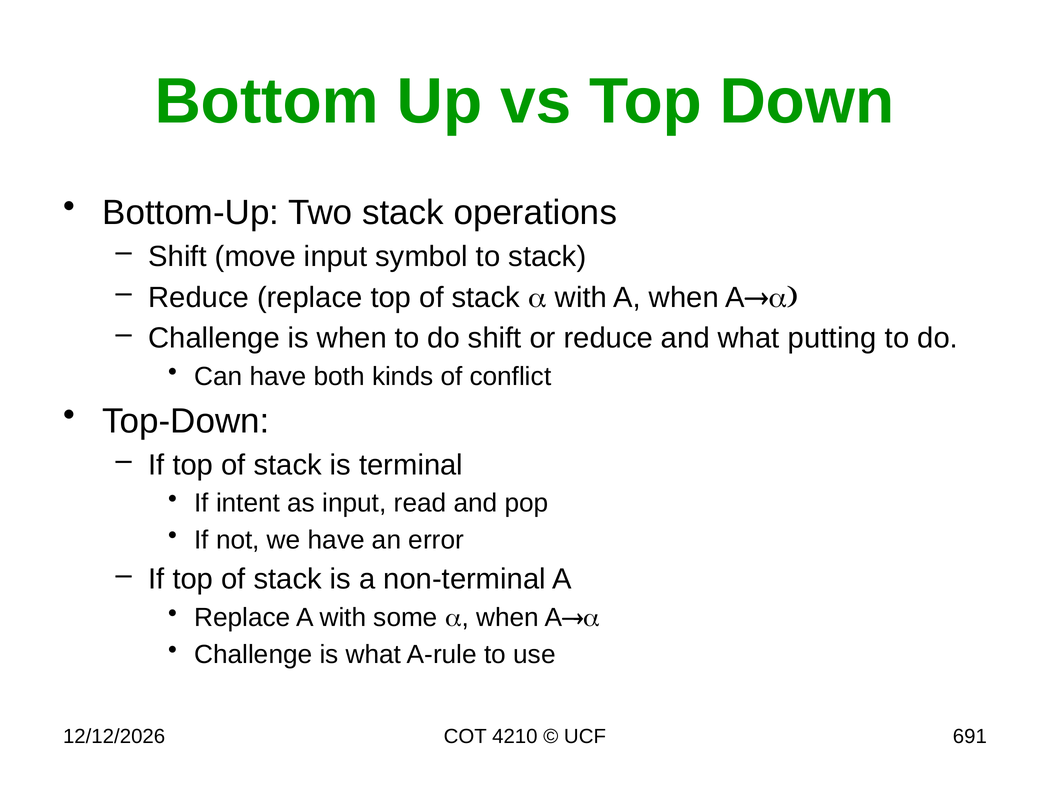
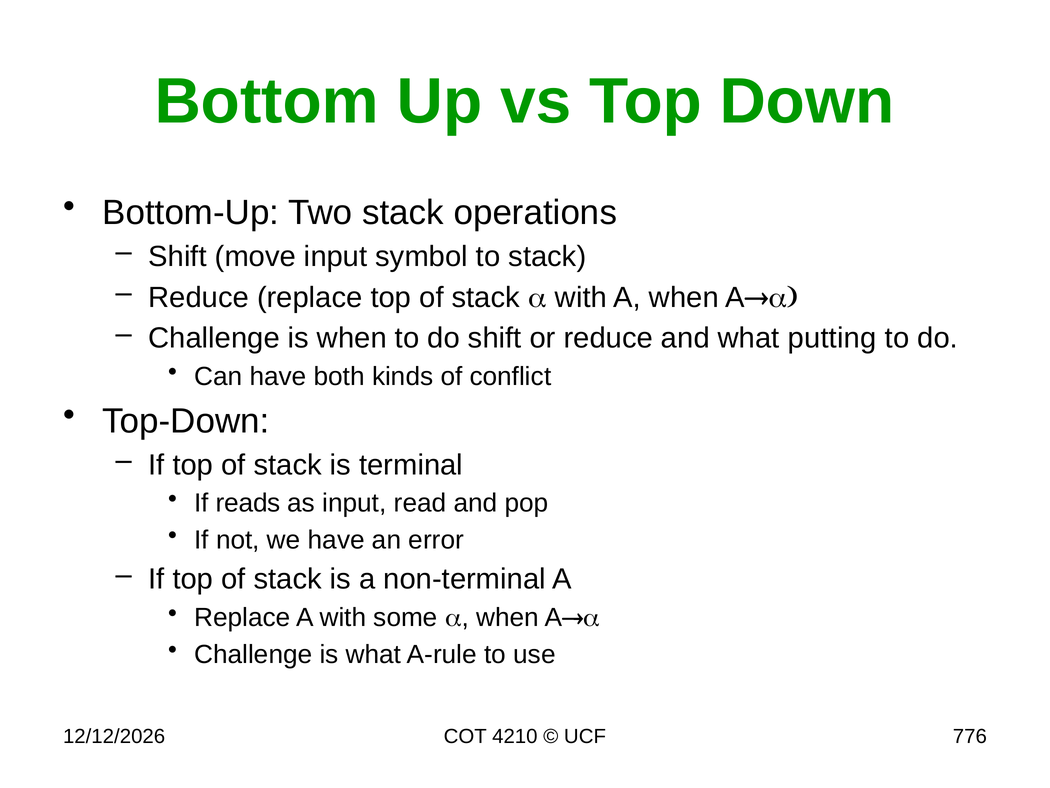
intent: intent -> reads (248, 503)
691: 691 -> 776 (970, 736)
